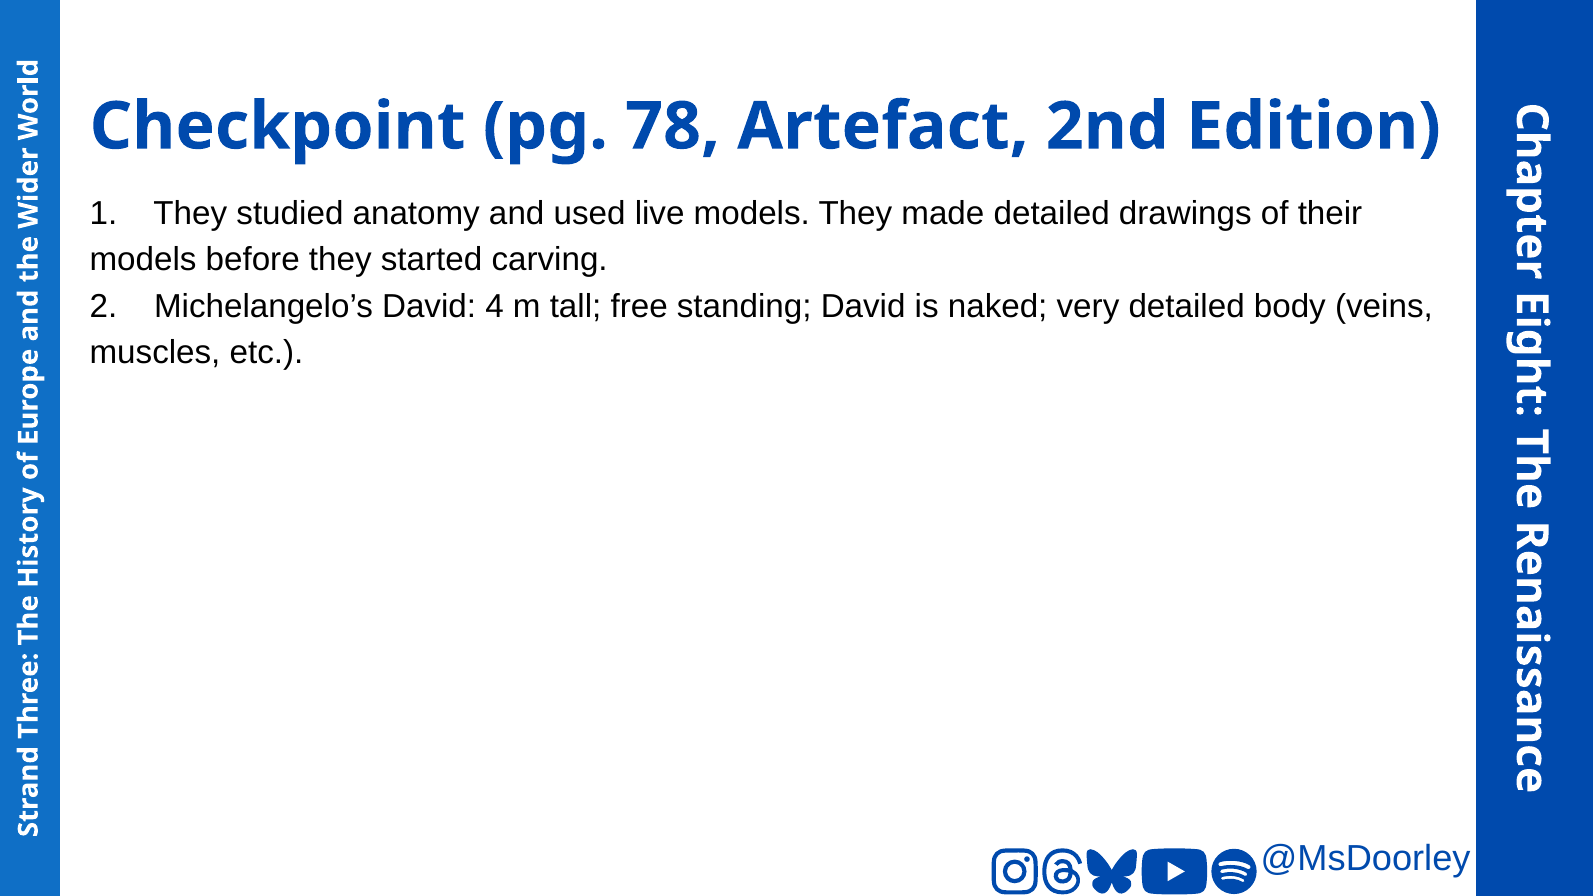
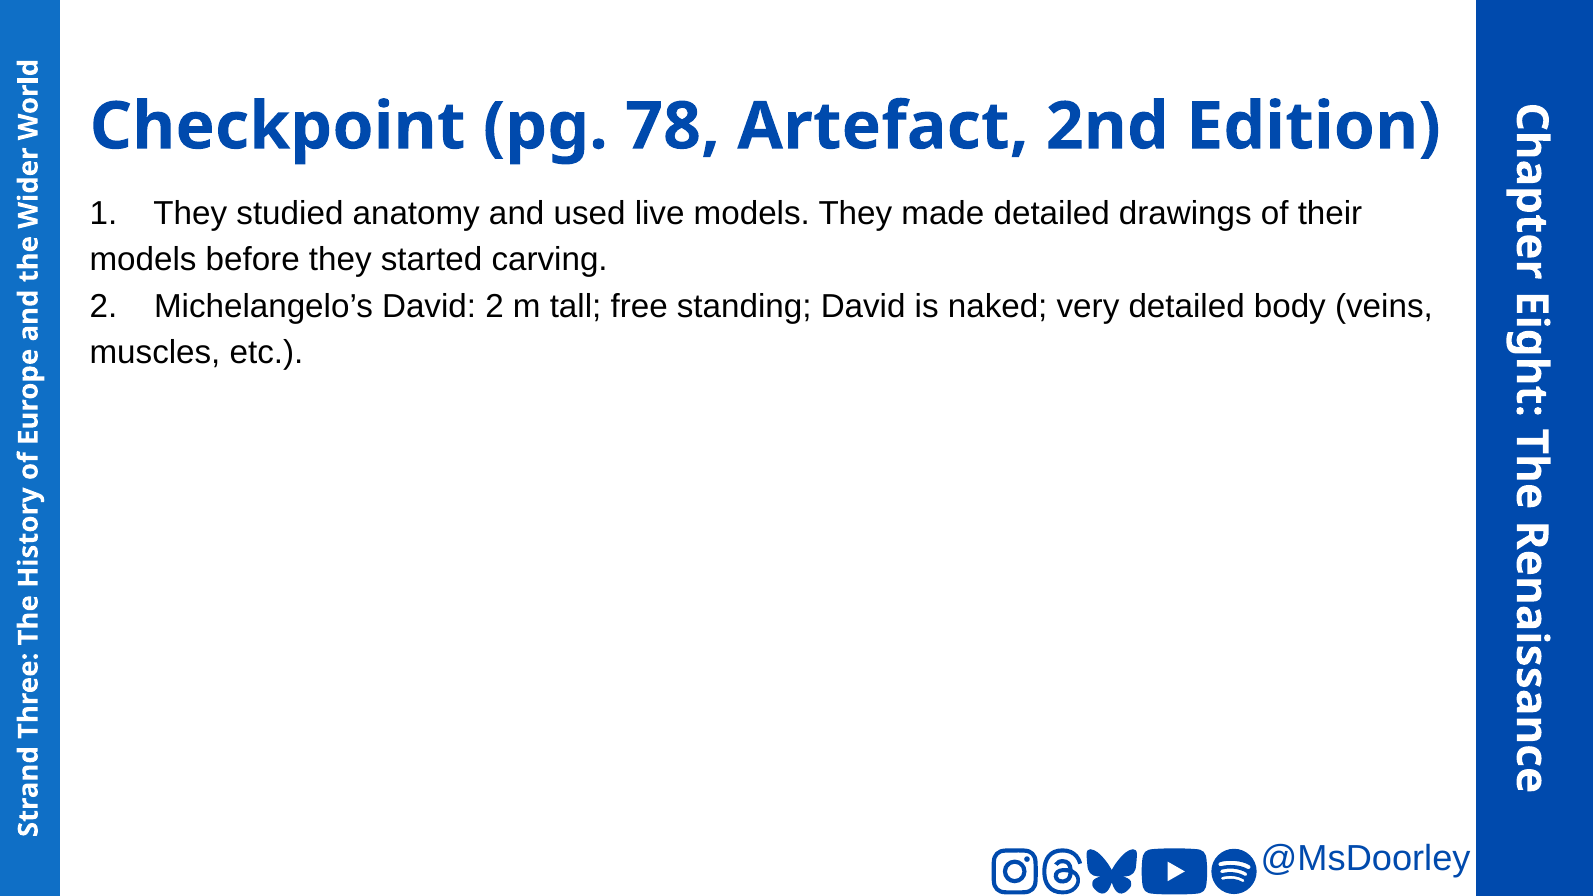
David 4: 4 -> 2 (495, 307)
